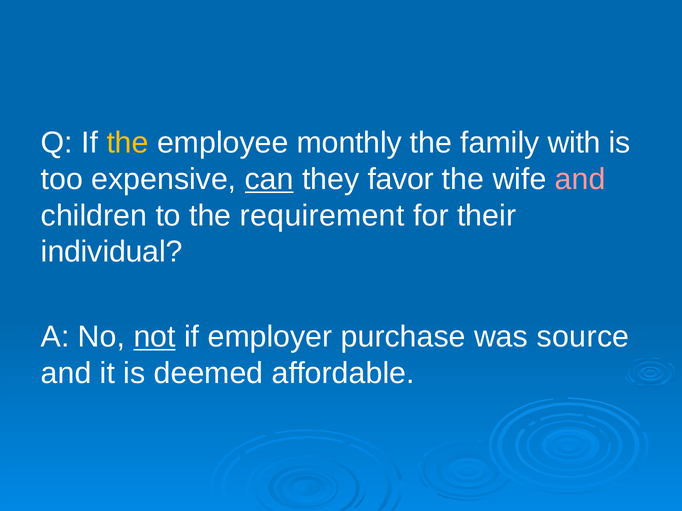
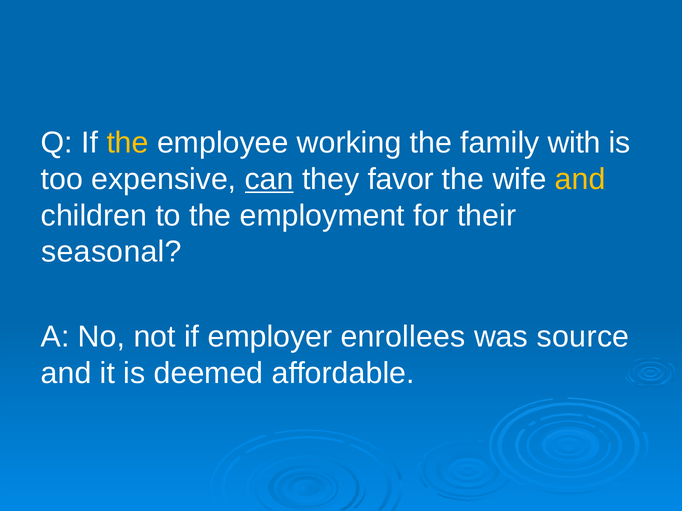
monthly: monthly -> working (349, 143)
and colour: pink -> yellow (580, 179)
requirement: requirement -> employment (322, 216)
individual: individual -> seasonal (112, 252)
not underline: present -> none (155, 337)
purchase: purchase -> enrollees (403, 337)
